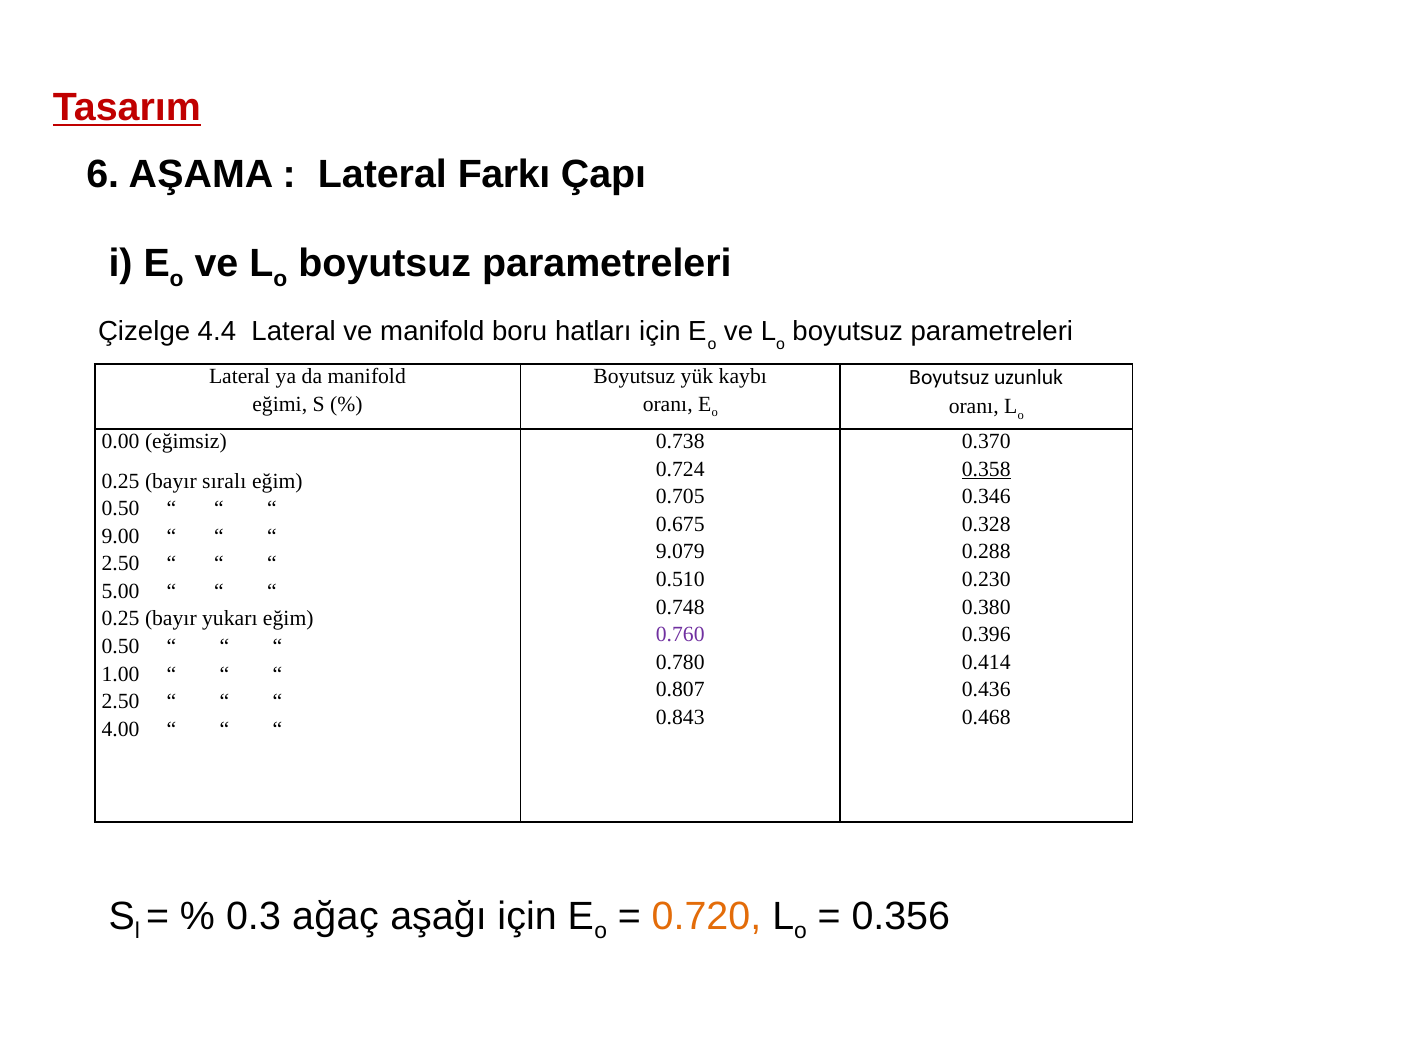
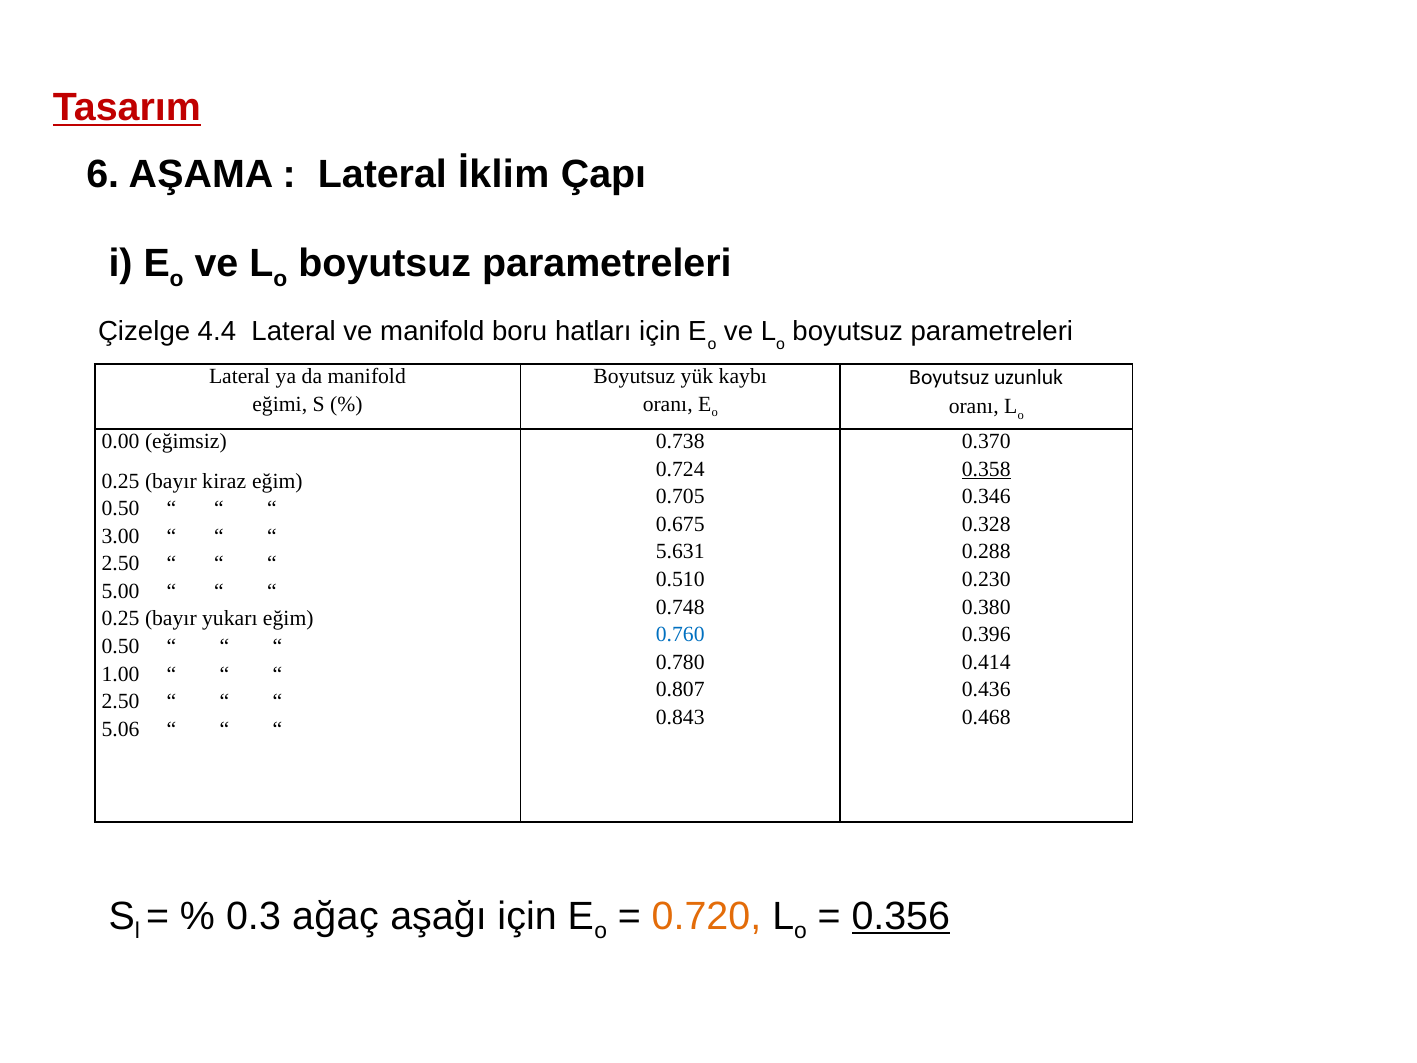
Farkı: Farkı -> İklim (504, 174)
sıralı: sıralı -> kiraz (224, 481)
9.00: 9.00 -> 3.00 (121, 536)
9.079: 9.079 -> 5.631 (680, 552)
0.760 colour: purple -> blue (680, 634)
4.00: 4.00 -> 5.06 (121, 729)
0.356 underline: none -> present (901, 916)
